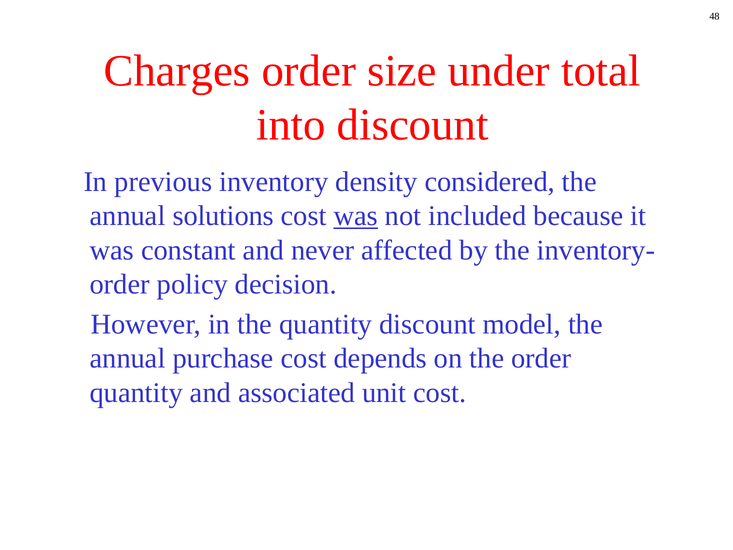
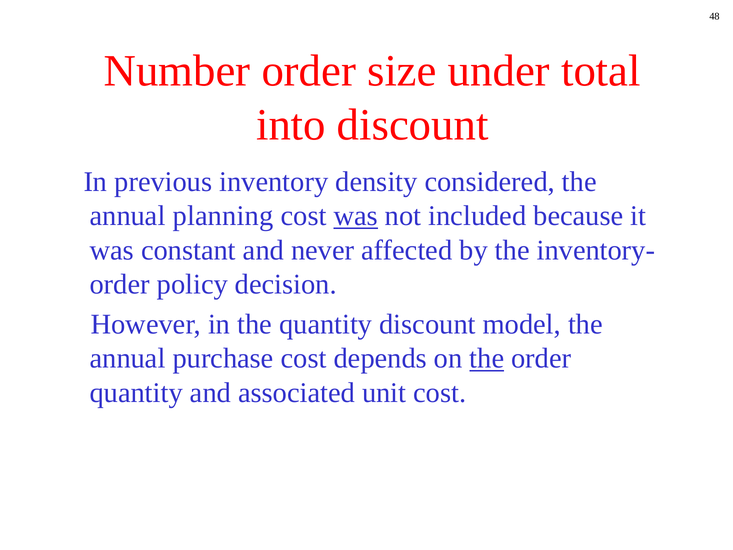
Charges: Charges -> Number (177, 71)
solutions: solutions -> planning (223, 216)
the underline: none -> present (487, 358)
